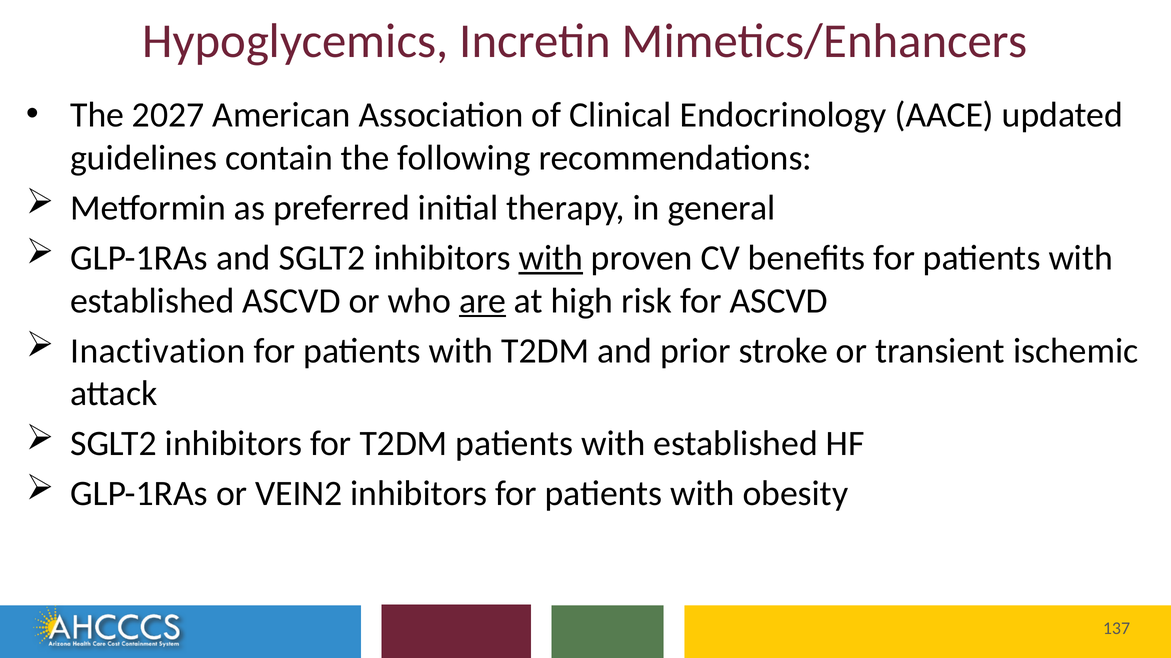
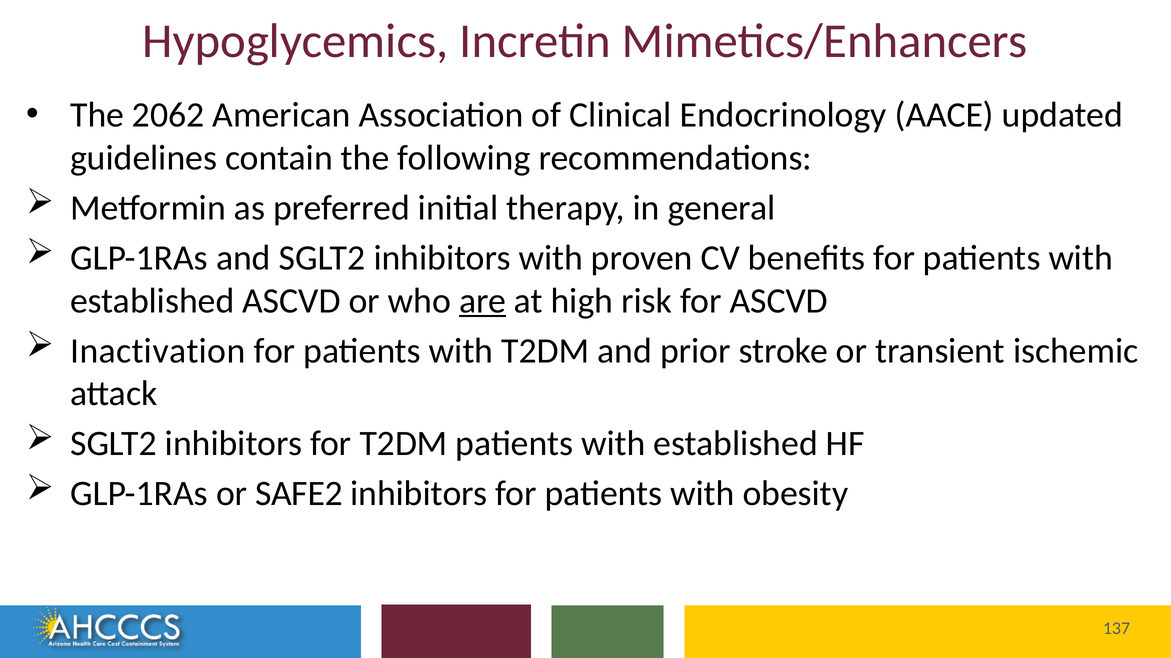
2027: 2027 -> 2062 (168, 115)
with underline: present -> none (551, 258)
VEIN2: VEIN2 -> SAFE2 (299, 494)
